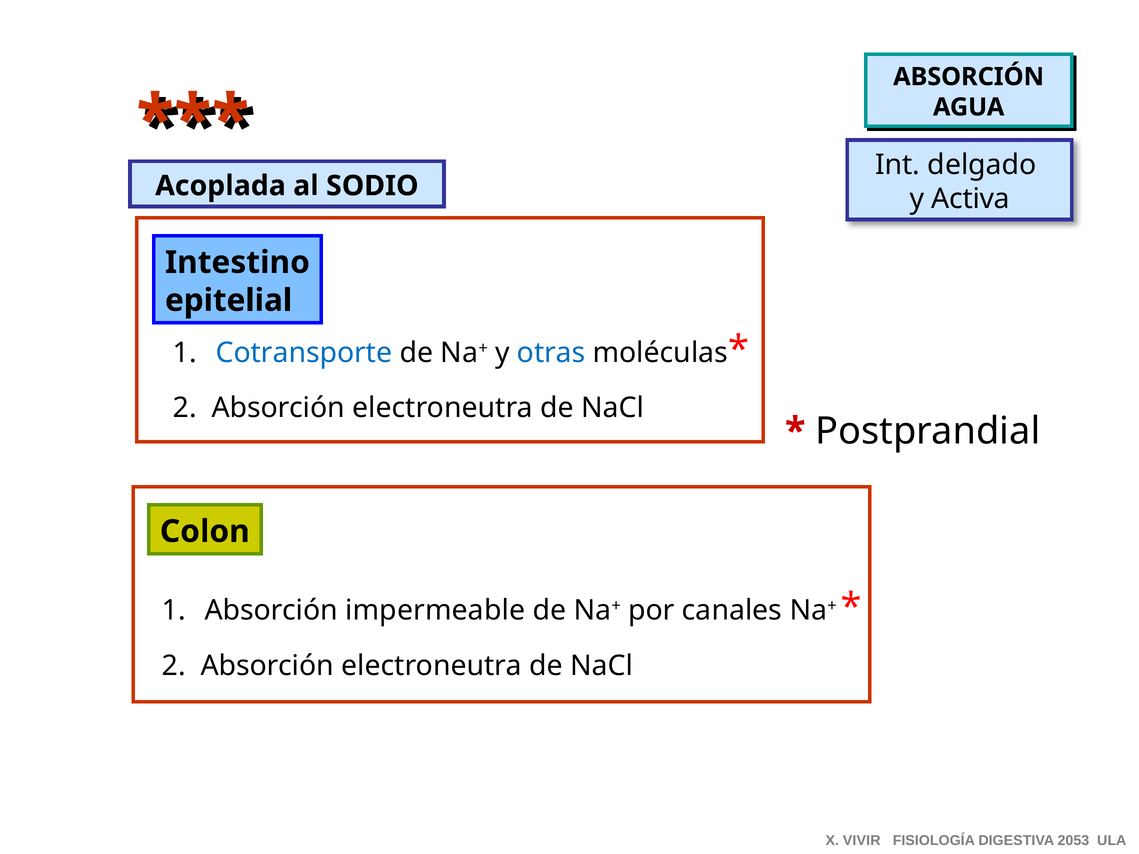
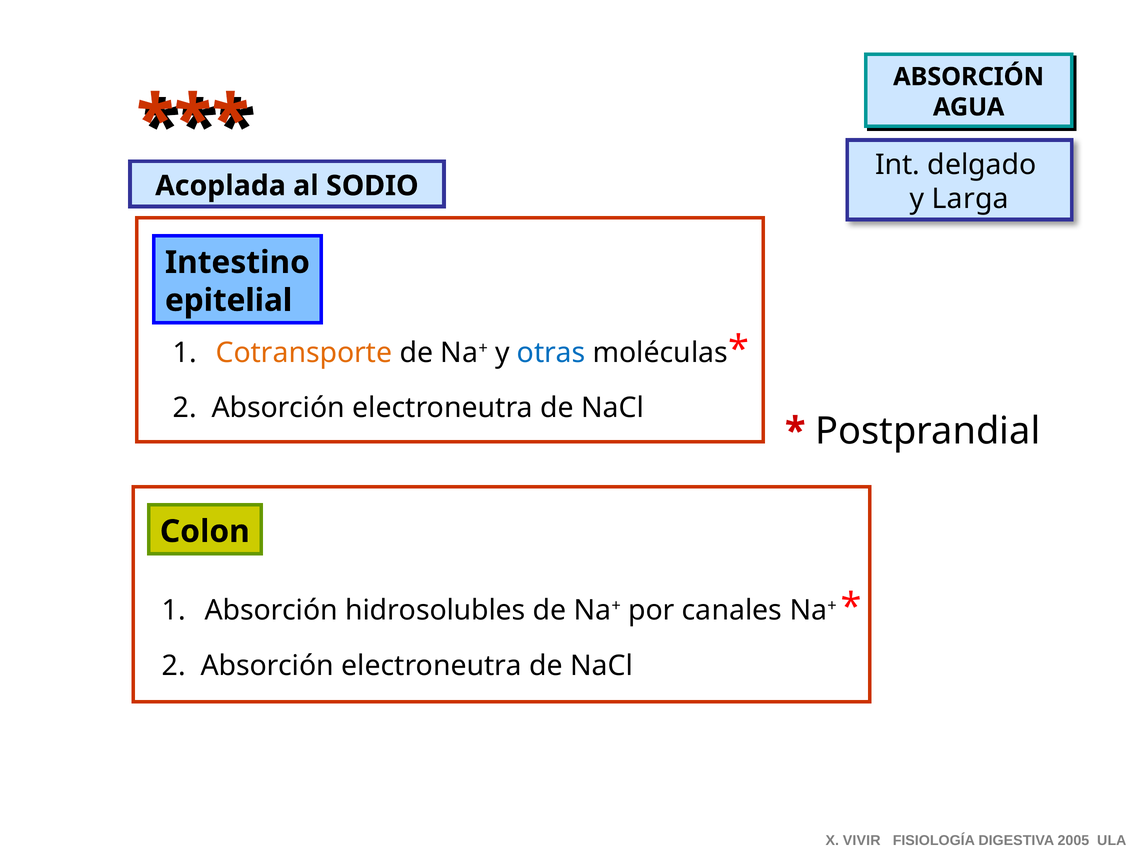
Activa: Activa -> Larga (970, 199)
Cotransporte colour: blue -> orange (304, 353)
impermeable: impermeable -> hidrosolubles (435, 611)
2053: 2053 -> 2005 (1073, 841)
